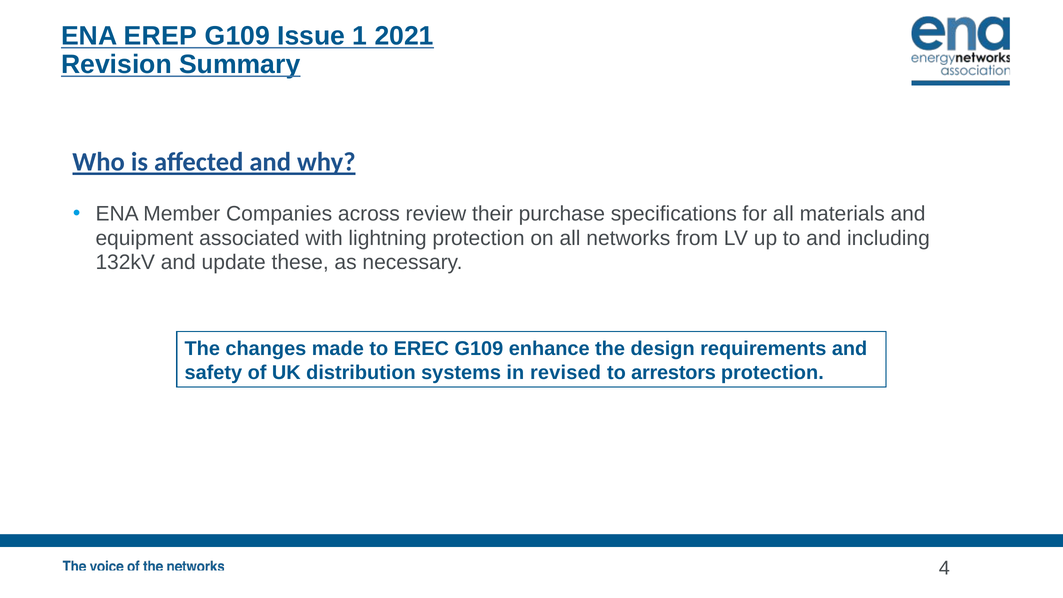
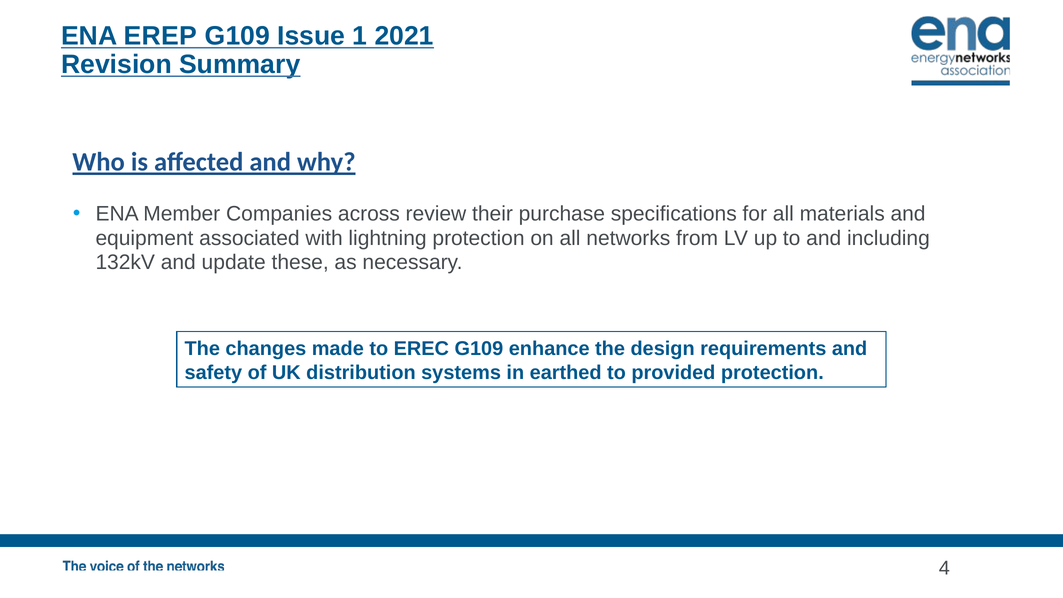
revised: revised -> earthed (566, 373)
arrestors: arrestors -> provided (673, 373)
